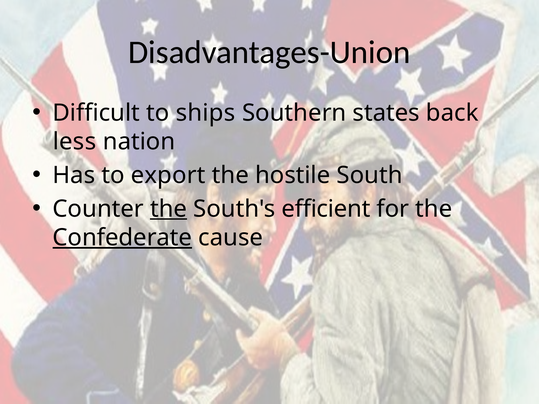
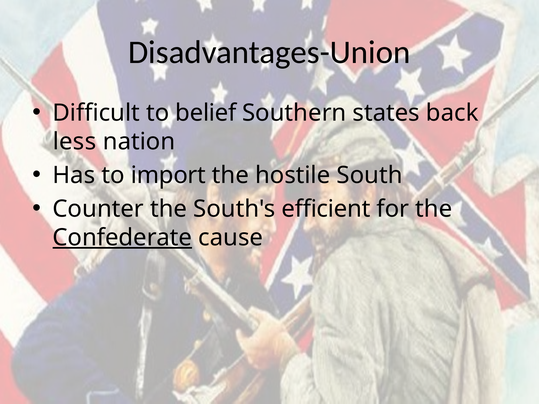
ships: ships -> belief (206, 113)
export: export -> import (168, 175)
the underline: present -> none (169, 209)
